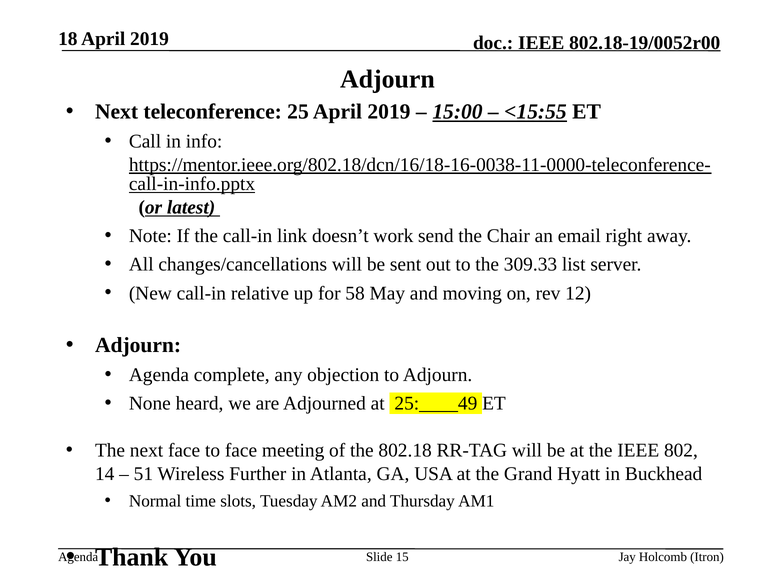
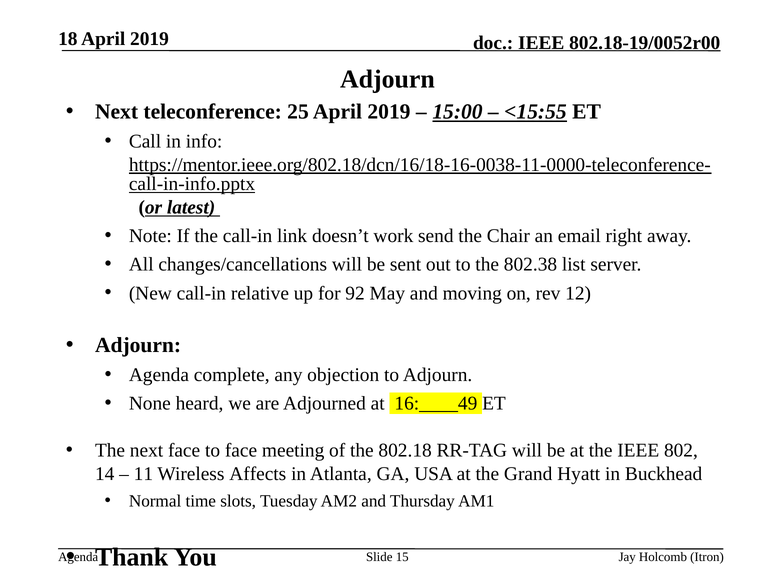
309.33: 309.33 -> 802.38 (530, 265)
58: 58 -> 92 (355, 293)
25:____49: 25:____49 -> 16:____49 (436, 404)
51: 51 -> 11 (143, 474)
Further: Further -> Affects (258, 474)
